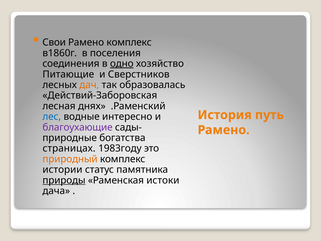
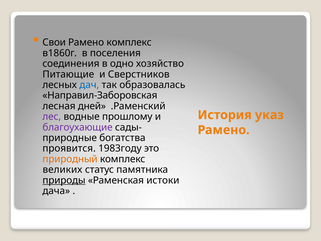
одно underline: present -> none (122, 64)
дач colour: orange -> blue (89, 85)
Действий-Заборовская: Действий-Заборовская -> Направил-Заборовская (100, 95)
днях: днях -> дней (92, 106)
путь: путь -> указ (269, 115)
лес colour: blue -> purple (52, 117)
интересно: интересно -> прошлому (127, 117)
страницах: страницах -> проявится (69, 148)
истории: истории -> великих (62, 170)
